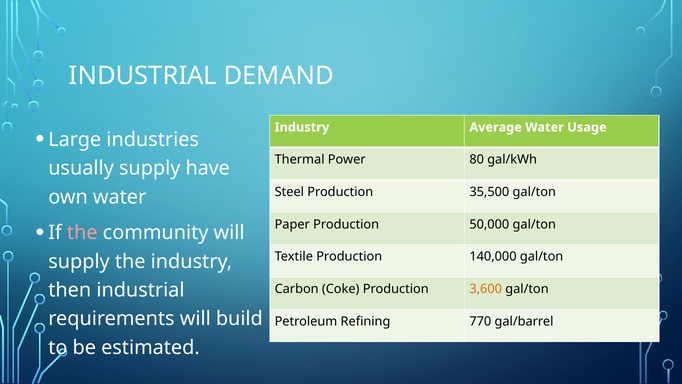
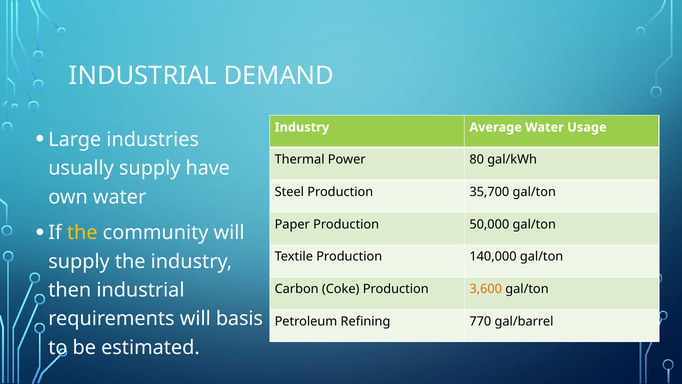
35,500: 35,500 -> 35,700 (489, 192)
the colour: pink -> yellow (82, 233)
build: build -> basis (239, 319)
